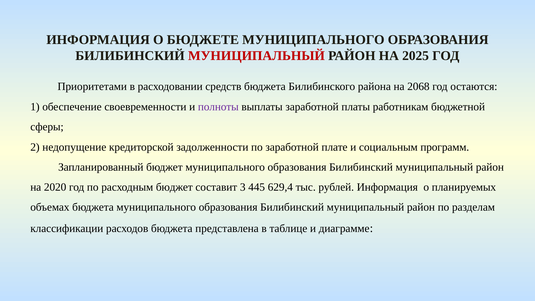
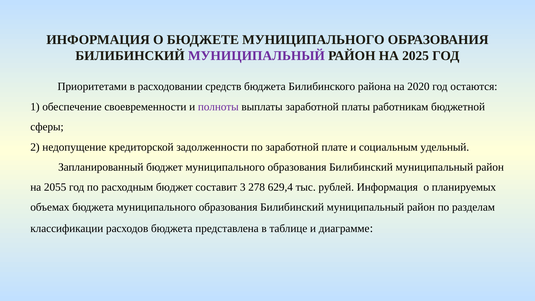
МУНИЦИПАЛЬНЫЙ colour: red -> purple (256, 56)
2068: 2068 -> 2020 (418, 86)
программ: программ -> удельный (445, 147)
2020: 2020 -> 2055 (55, 187)
445: 445 -> 278 (257, 187)
